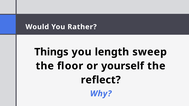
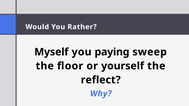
Things: Things -> Myself (51, 52)
length: length -> paying (112, 52)
